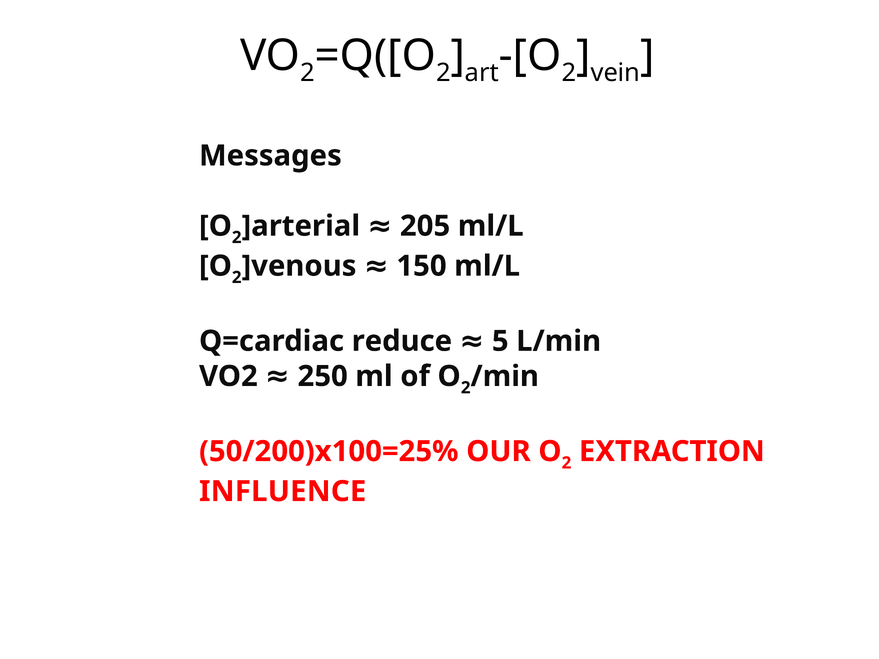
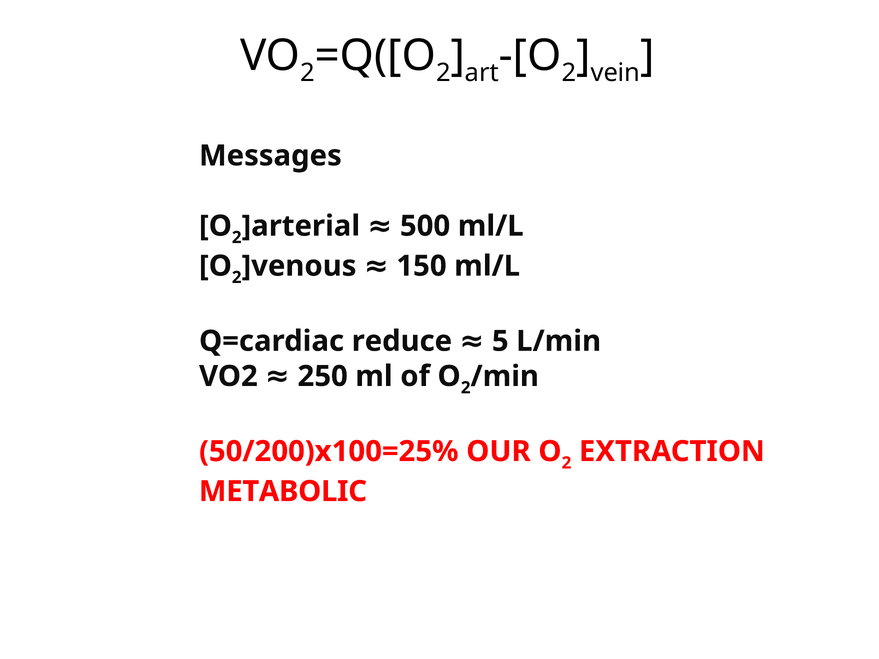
205: 205 -> 500 (425, 226)
INFLUENCE: INFLUENCE -> METABOLIC (283, 492)
